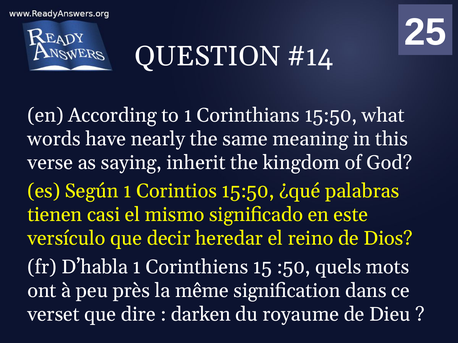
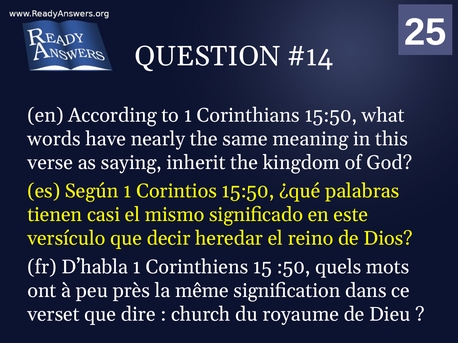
darken: darken -> church (201, 315)
